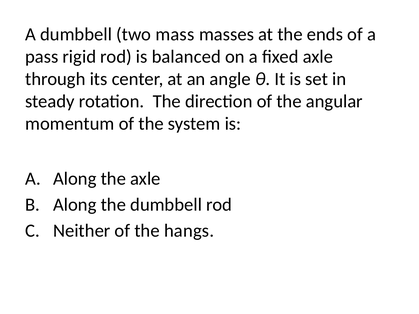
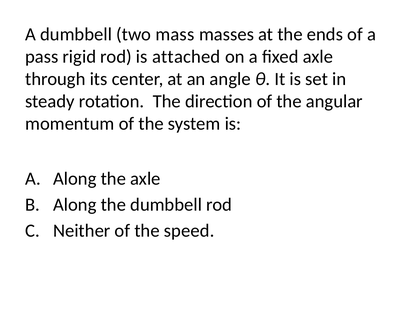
balanced: balanced -> attached (186, 57)
hangs: hangs -> speed (189, 231)
